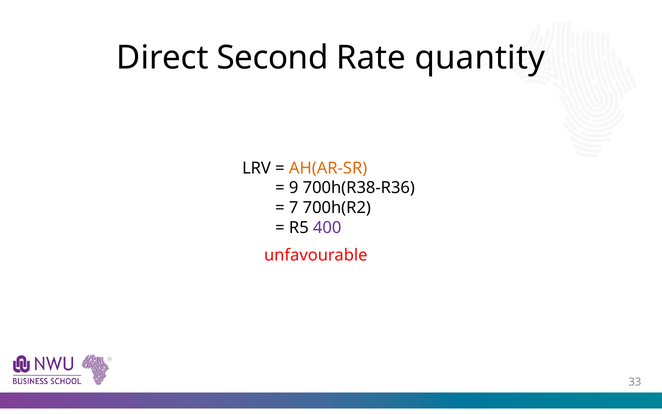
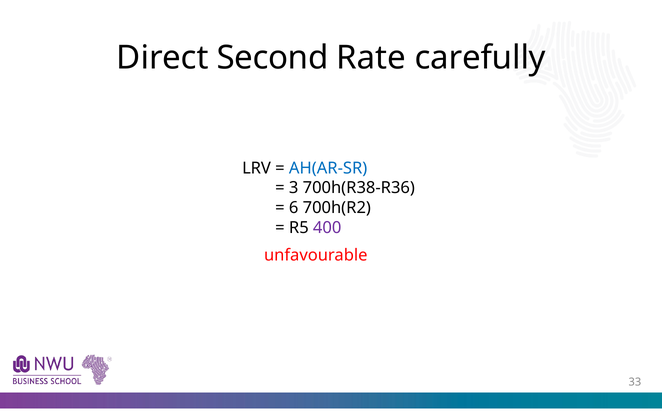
quantity: quantity -> carefully (480, 58)
AH(AR-SR colour: orange -> blue (328, 168)
9: 9 -> 3 (294, 188)
7: 7 -> 6 (294, 208)
